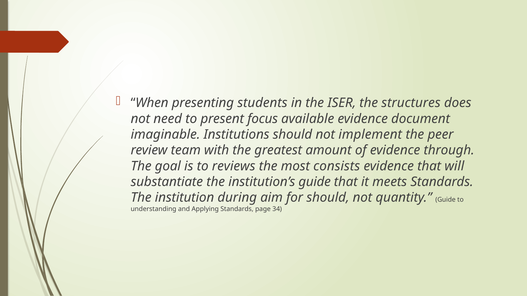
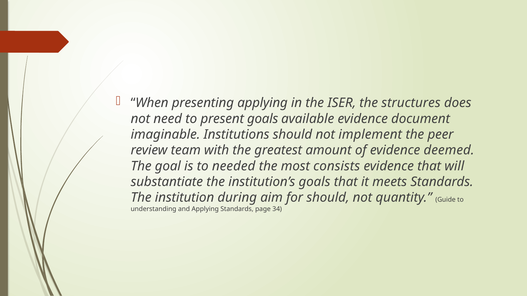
presenting students: students -> applying (263, 103)
present focus: focus -> goals (263, 119)
through: through -> deemed (449, 150)
reviews: reviews -> needed (234, 166)
institution’s guide: guide -> goals (315, 182)
